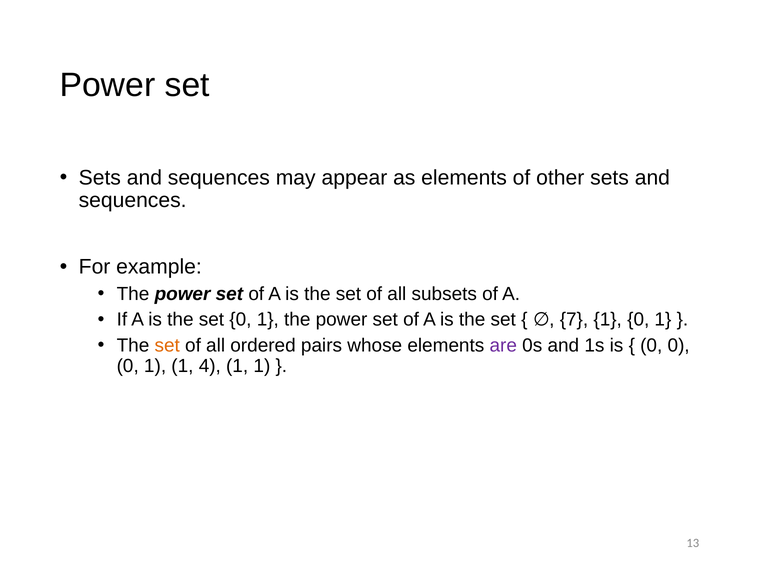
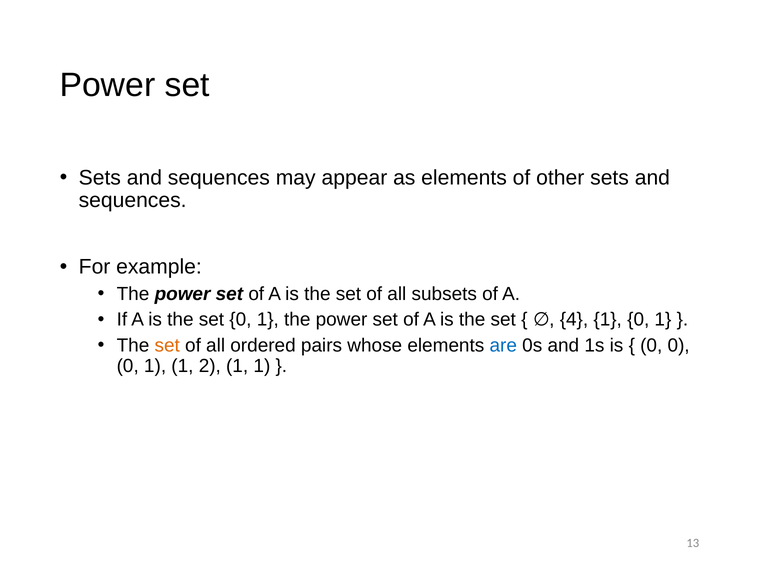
7: 7 -> 4 (574, 320)
are colour: purple -> blue (503, 346)
4: 4 -> 2 (210, 366)
